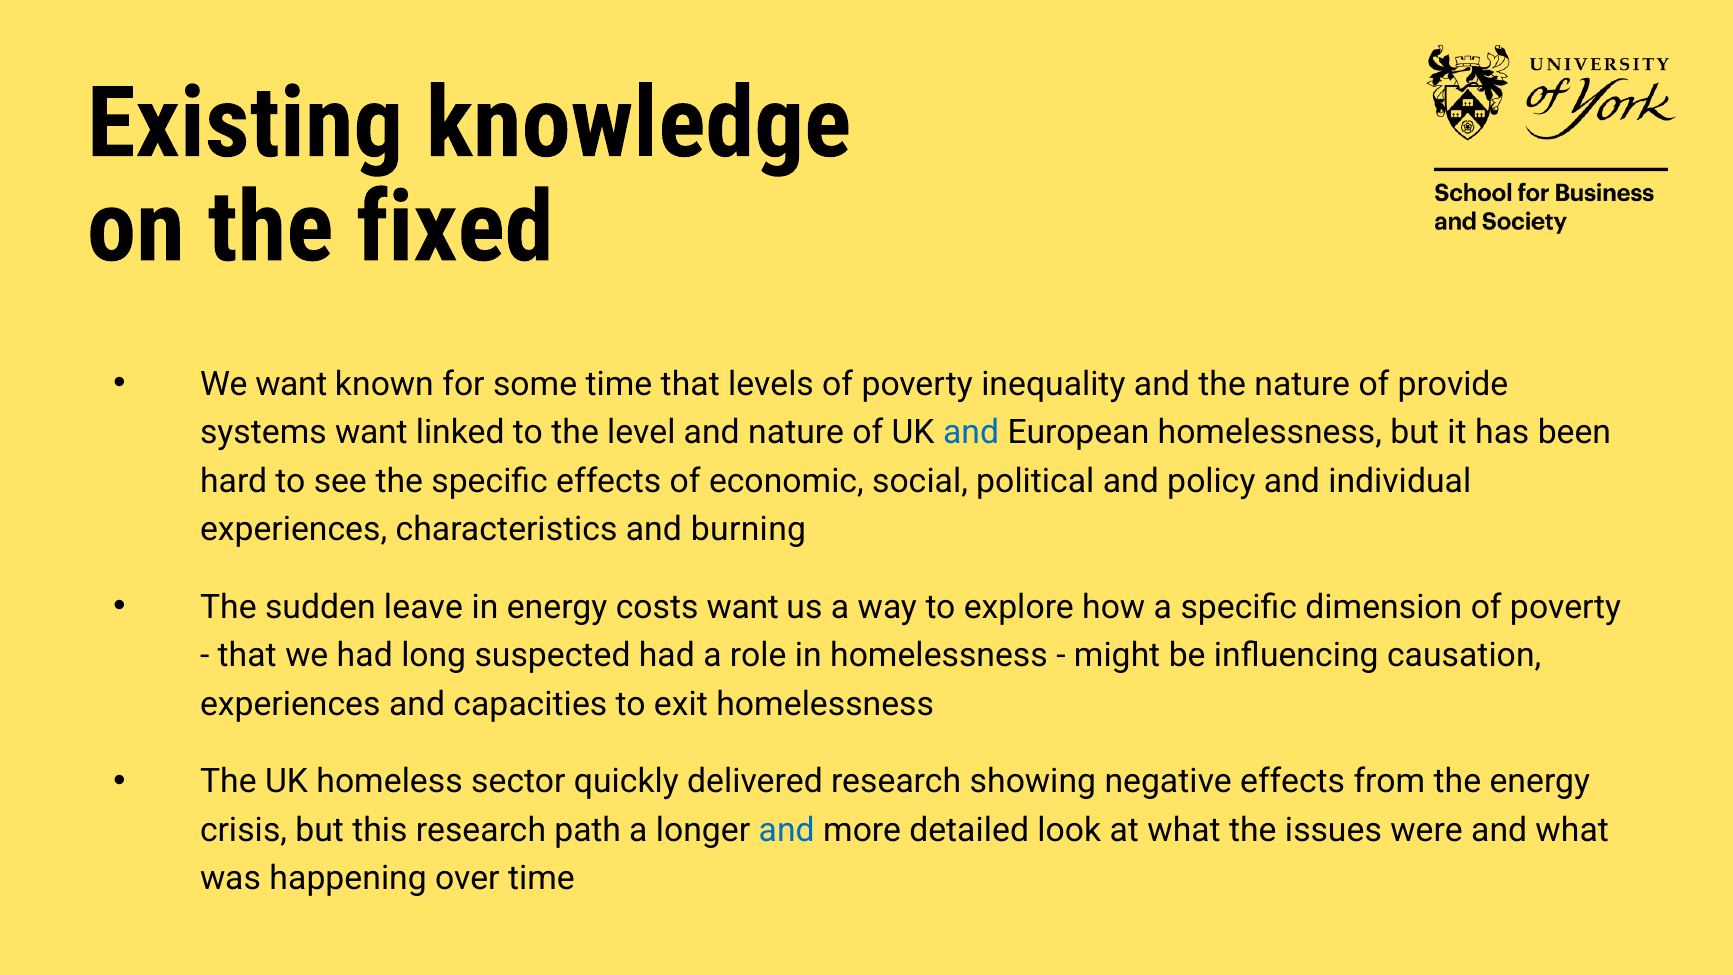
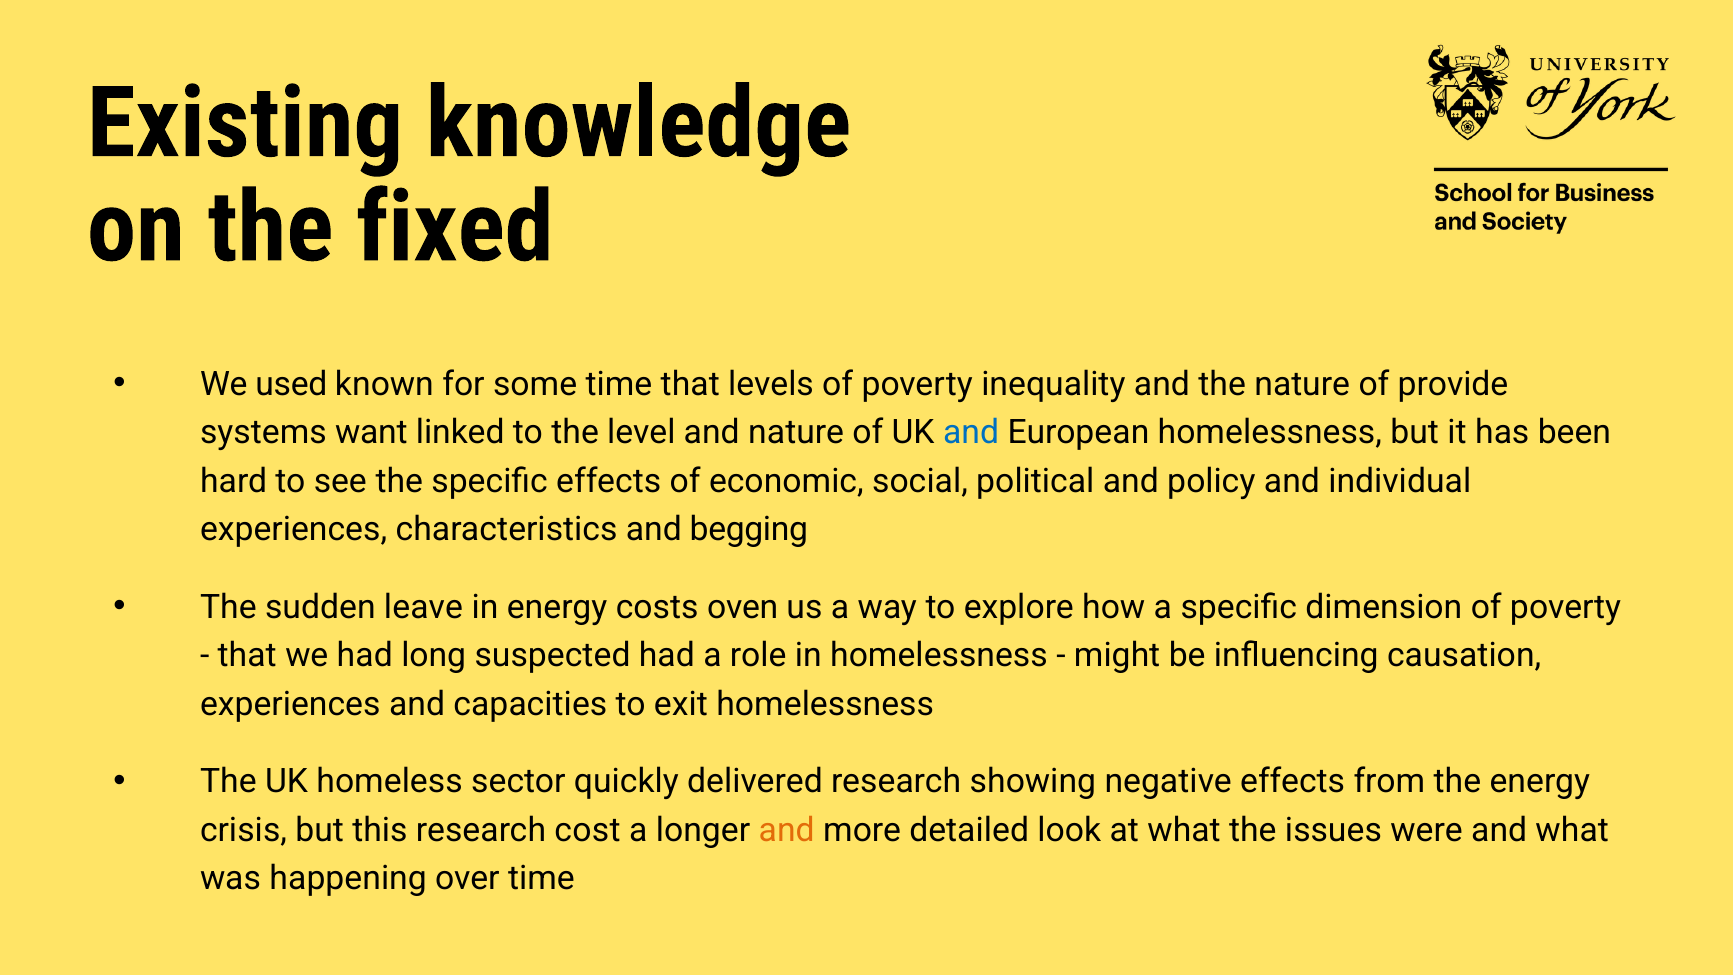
We want: want -> used (291, 384)
burning: burning -> begging (749, 530)
costs want: want -> oven (743, 607)
path: path -> cost (588, 830)
and colour: blue -> orange (787, 830)
